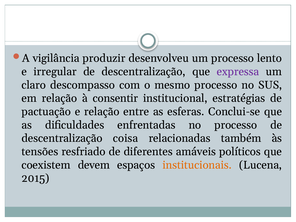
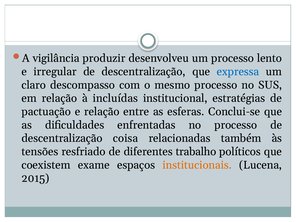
expressa colour: purple -> blue (238, 72)
consentir: consentir -> incluídas (115, 98)
amáveis: amáveis -> trabalho (196, 152)
devem: devem -> exame (94, 165)
